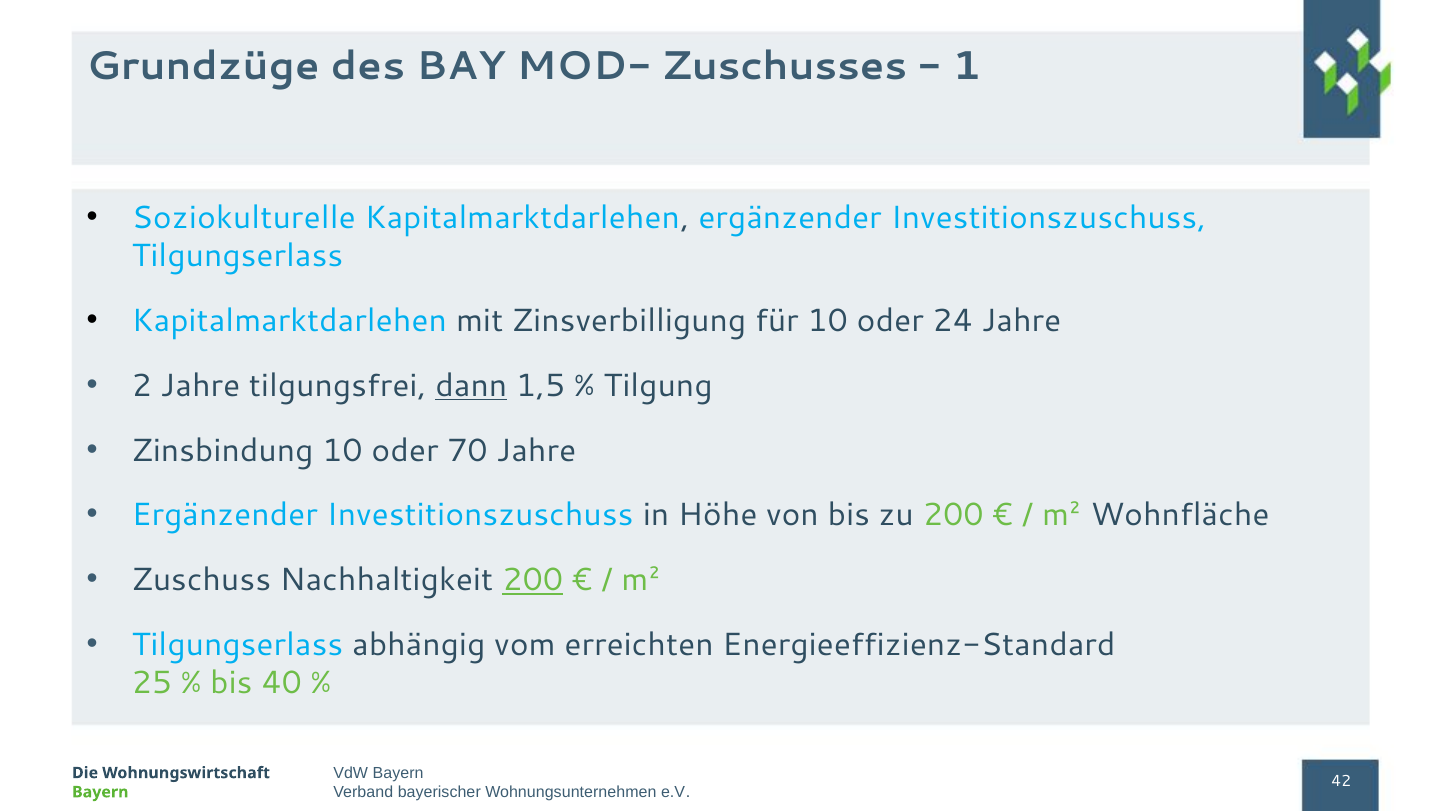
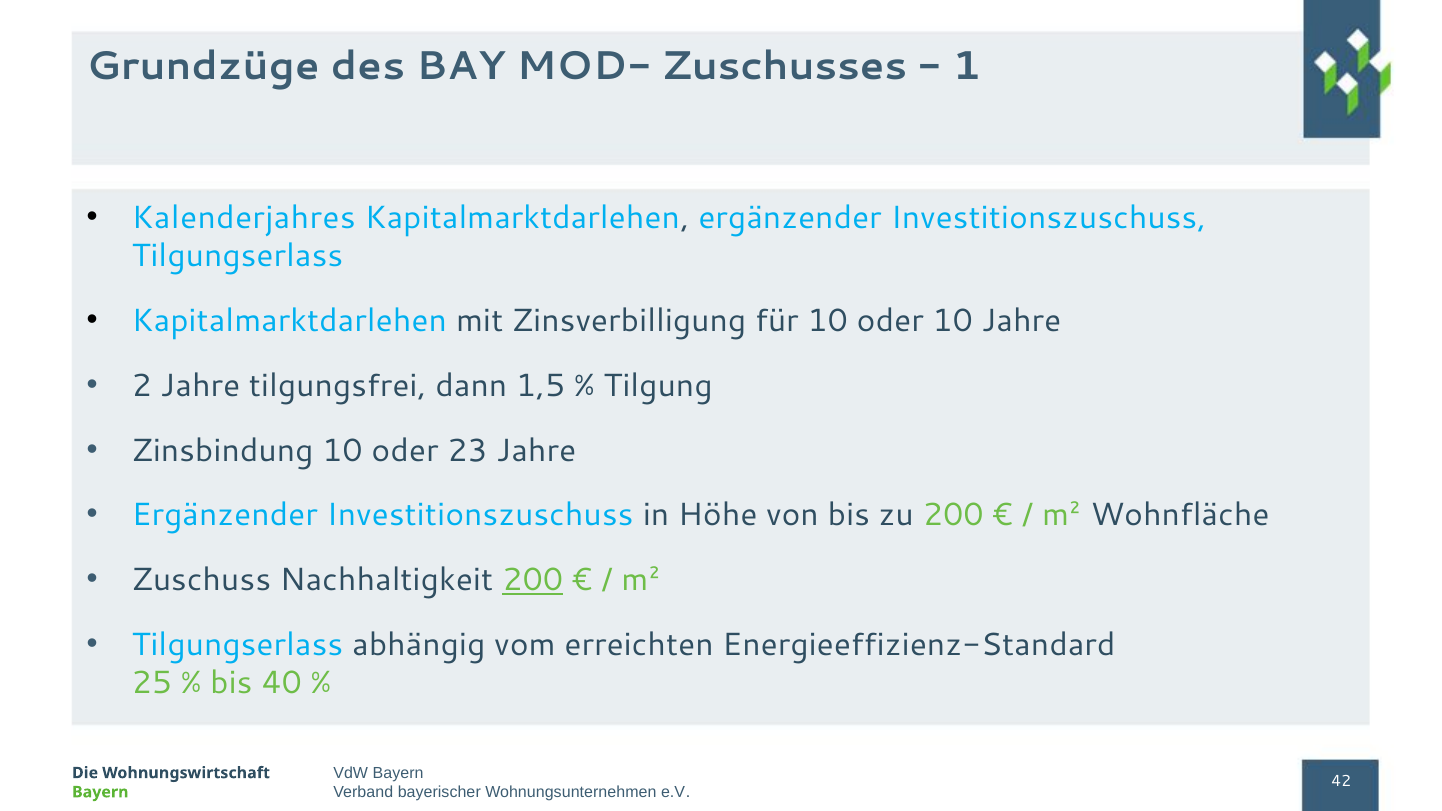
Soziokulturelle: Soziokulturelle -> Kalenderjahres (244, 218)
oder 24: 24 -> 10 (953, 321)
dann underline: present -> none (471, 386)
70: 70 -> 23 (468, 451)
